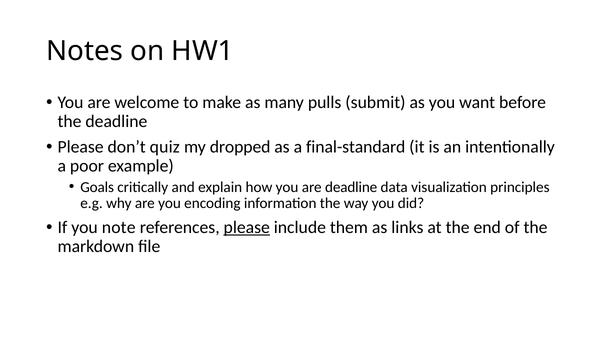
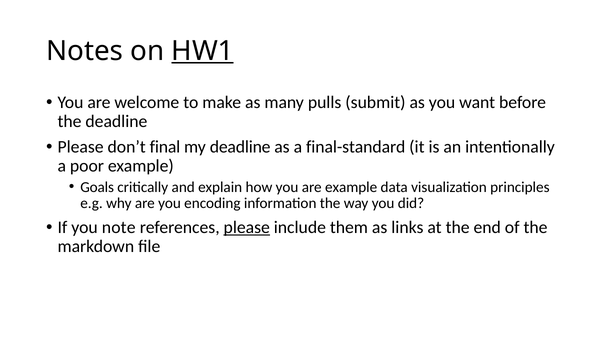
HW1 underline: none -> present (203, 51)
quiz: quiz -> final (165, 147)
my dropped: dropped -> deadline (240, 147)
are deadline: deadline -> example (351, 187)
